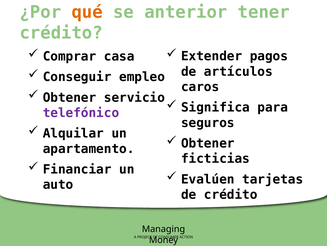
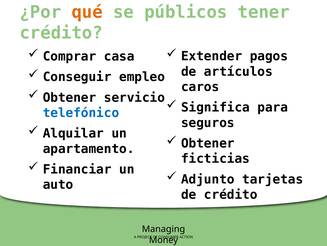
anterior: anterior -> públicos (186, 12)
telefónico colour: purple -> blue (81, 113)
Evalúen: Evalúen -> Adjunto (208, 179)
